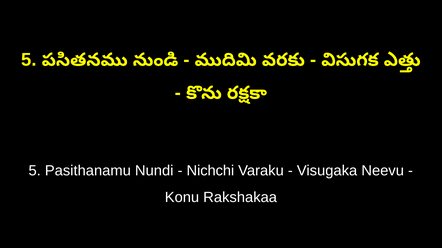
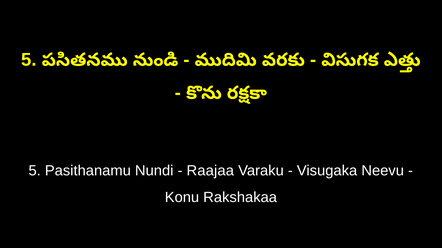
Nichchi: Nichchi -> Raajaa (210, 171)
